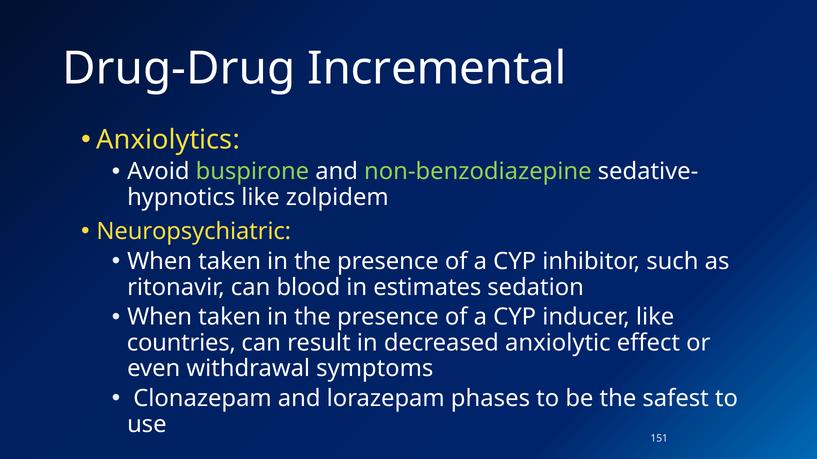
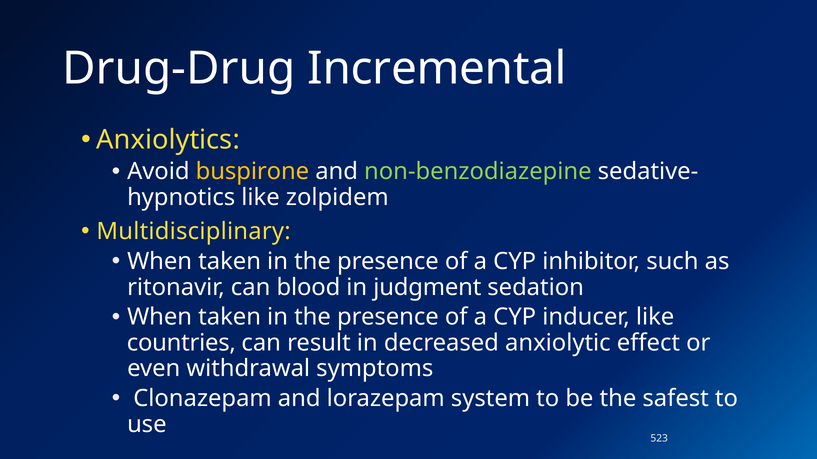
buspirone colour: light green -> yellow (252, 172)
Neuropsychiatric: Neuropsychiatric -> Multidisciplinary (194, 232)
estimates: estimates -> judgment (427, 288)
phases: phases -> system (491, 399)
151: 151 -> 523 (659, 439)
